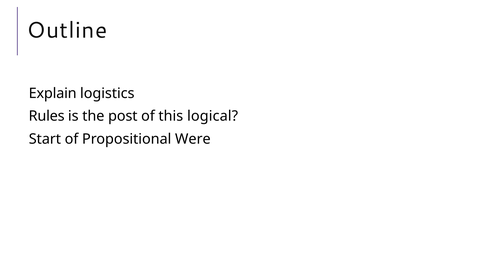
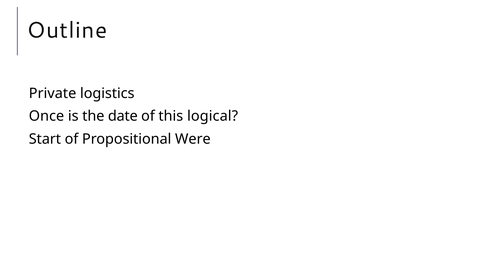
Explain: Explain -> Private (53, 93)
Rules: Rules -> Once (46, 116)
post: post -> date (123, 116)
